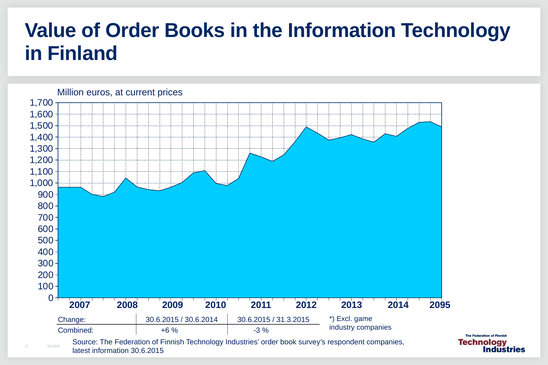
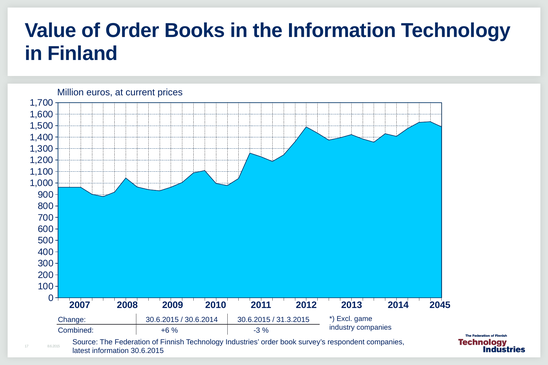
2095: 2095 -> 2045 (440, 305)
